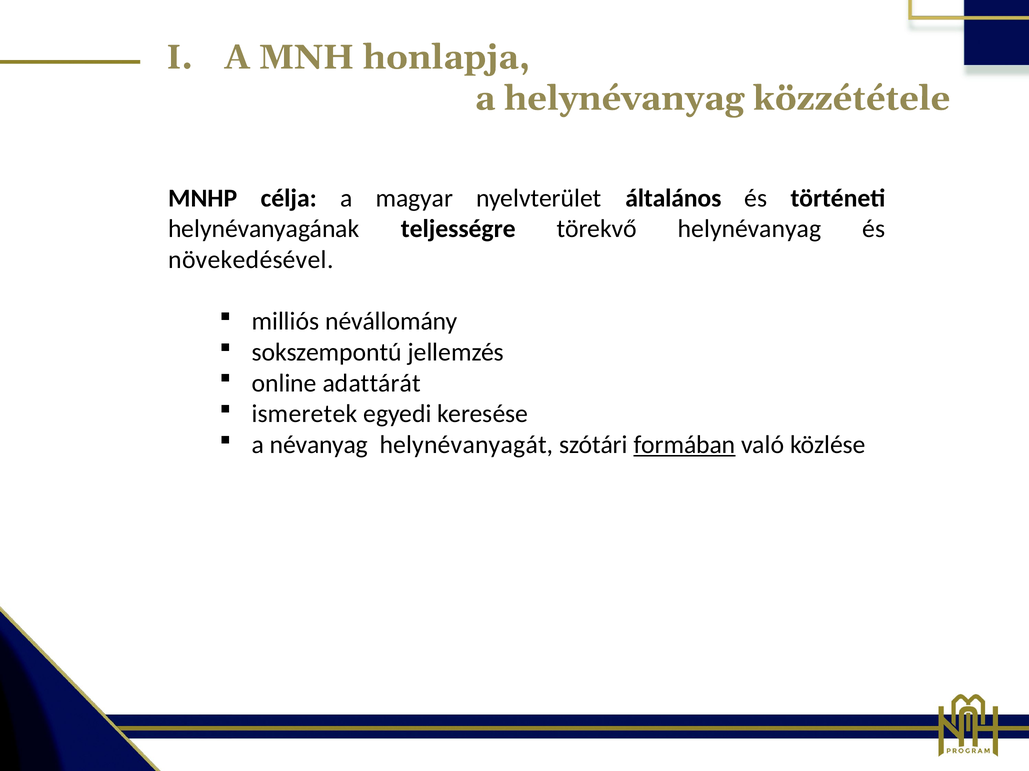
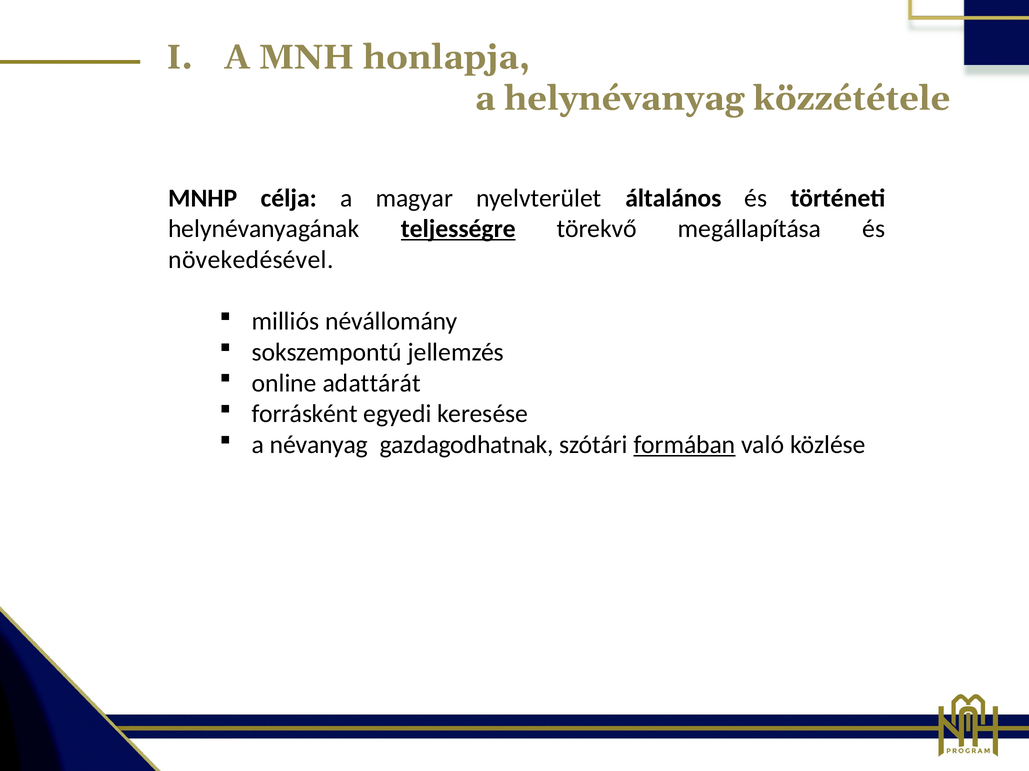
teljességre underline: none -> present (458, 229)
törekvő helynévanyag: helynévanyag -> megállapítása (750, 229)
ismeretek: ismeretek -> forrásként (305, 414)
helynévanyagát: helynévanyagát -> gazdagodhatnak (467, 445)
